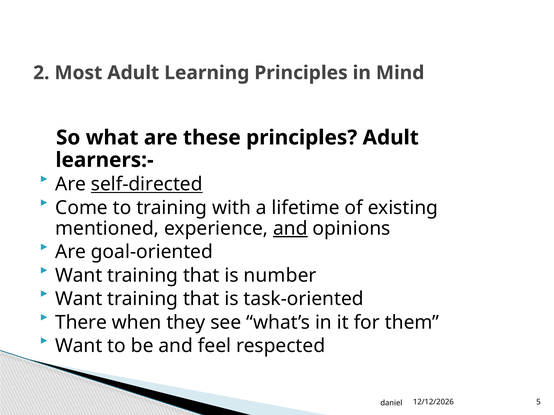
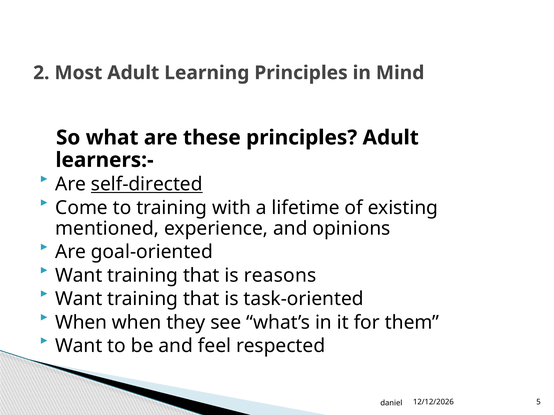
and underline: present -> none (290, 229)
number: number -> reasons (280, 276)
There: There -> When (81, 323)
